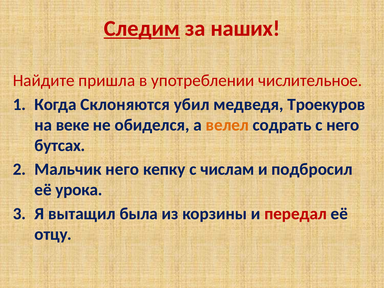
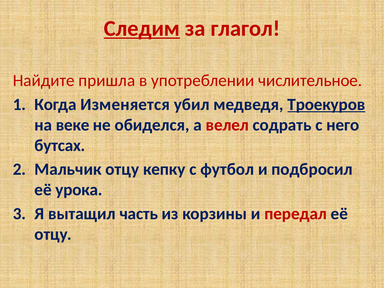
наших: наших -> глагол (245, 28)
Склоняются: Склоняются -> Изменяется (125, 104)
Троекуров underline: none -> present (326, 104)
велел colour: orange -> red (227, 125)
Мальчик него: него -> отцу (122, 169)
числам: числам -> футбол (227, 169)
была: была -> часть (139, 214)
